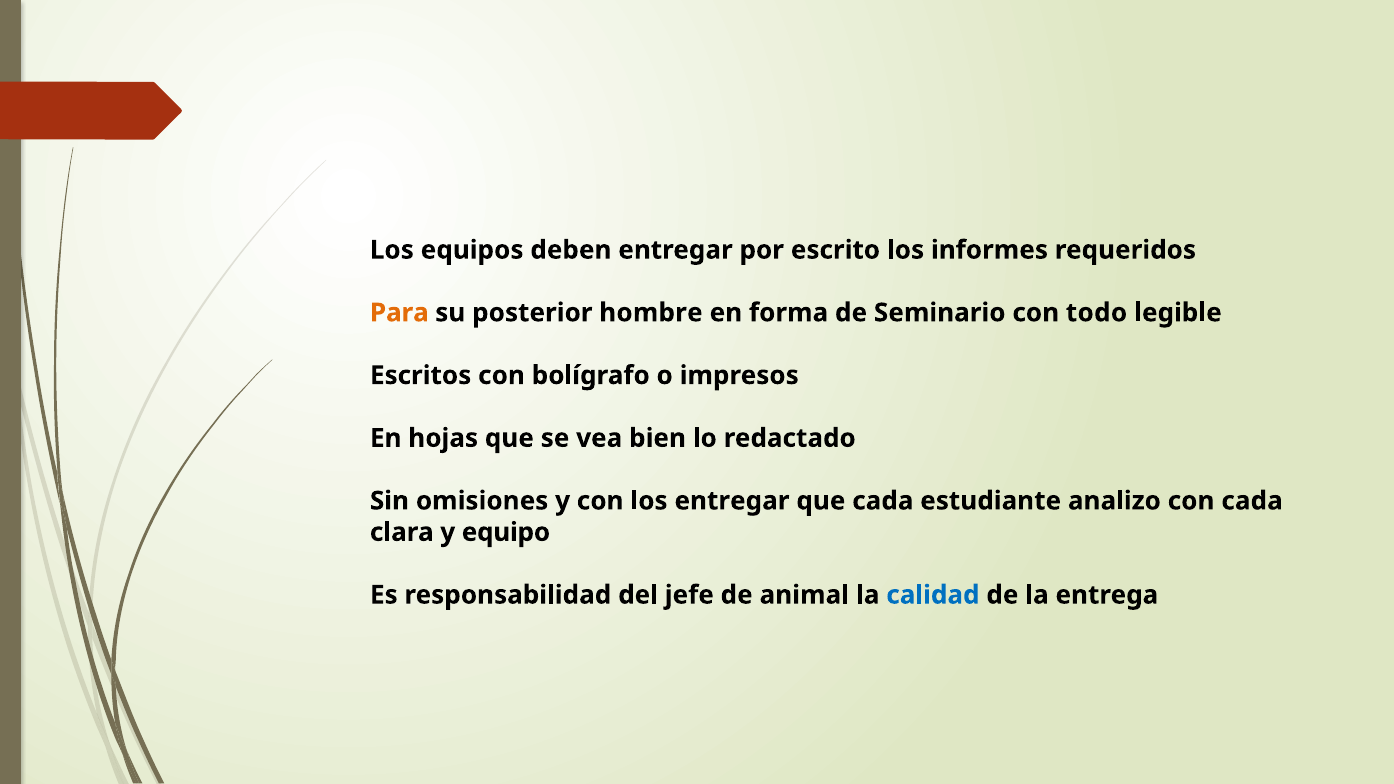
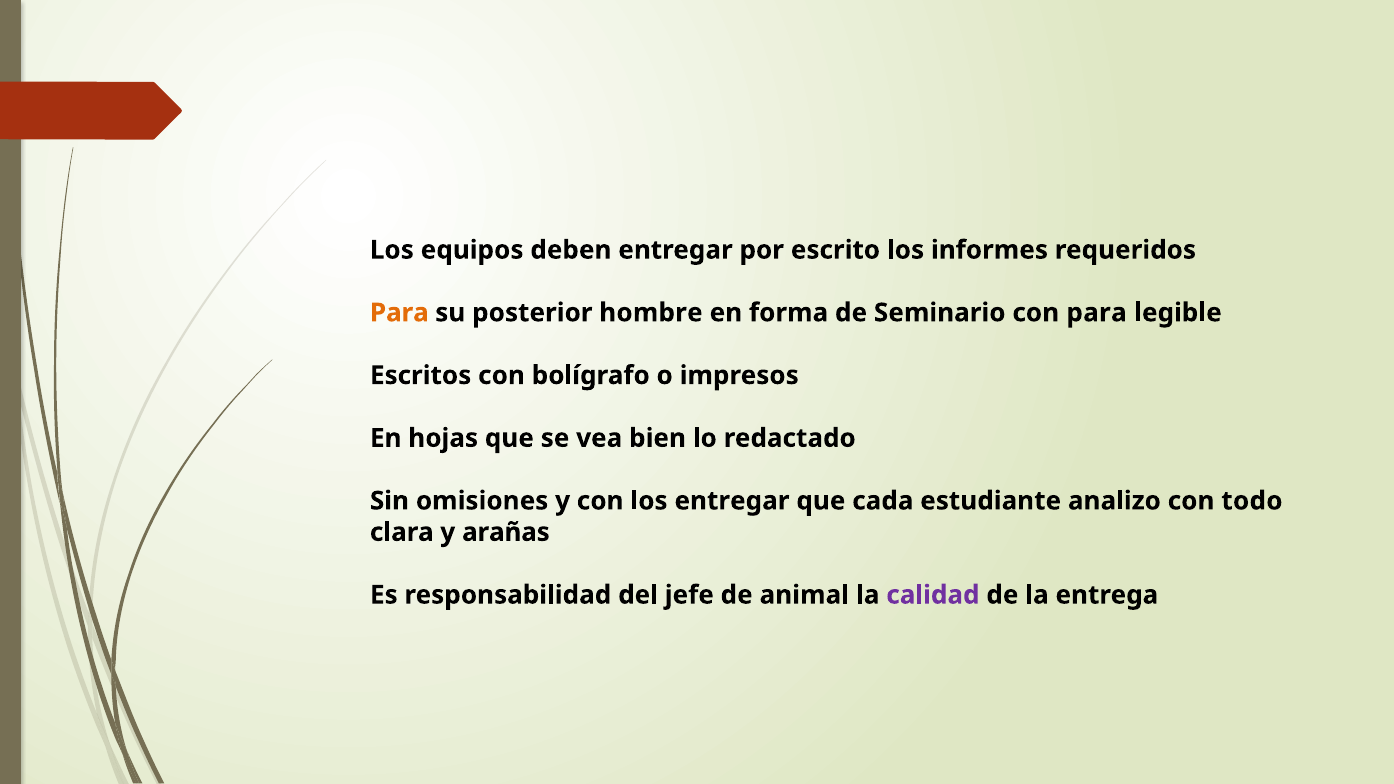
con todo: todo -> para (1097, 313)
con cada: cada -> todo (1252, 501)
equipo: equipo -> arañas (506, 532)
calidad colour: blue -> purple (933, 595)
